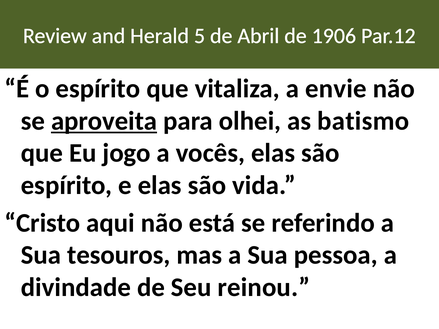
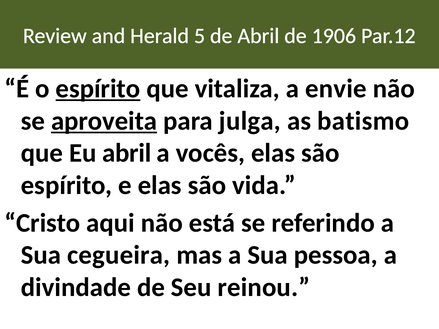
espírito underline: none -> present (98, 89)
olhei: olhei -> julga (250, 121)
Eu jogo: jogo -> abril (127, 153)
tesouros: tesouros -> cegueira (119, 255)
